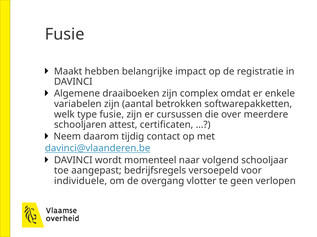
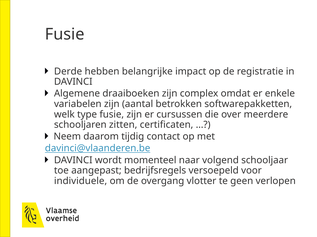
Maakt: Maakt -> Derde (68, 72)
attest: attest -> zitten (123, 125)
